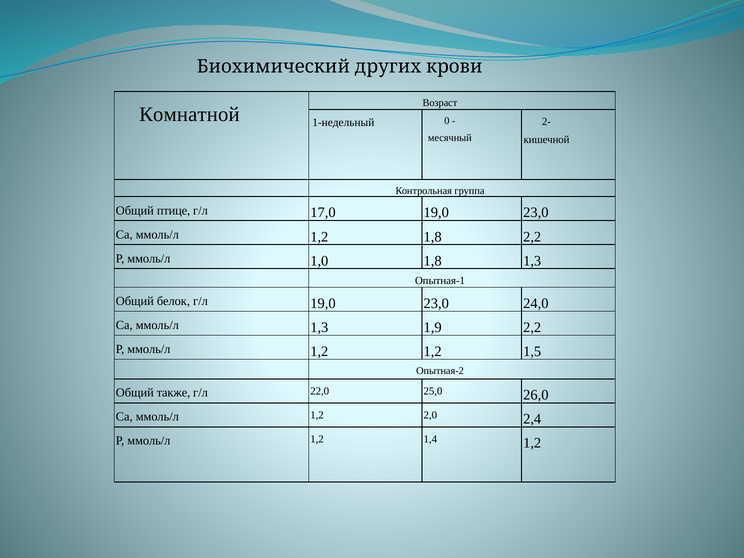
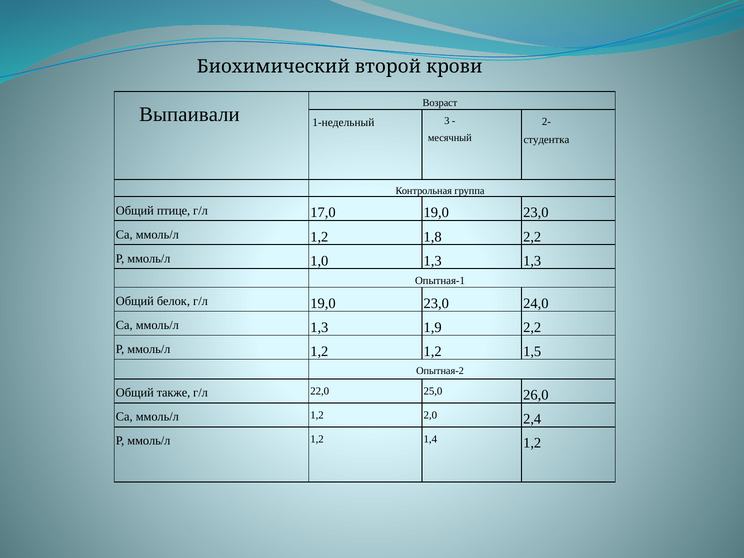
других: других -> второй (388, 67)
Комнатной: Комнатной -> Выпаивали (189, 115)
0: 0 -> 3 (447, 121)
кишечной: кишечной -> студентка (546, 140)
1,0 1,8: 1,8 -> 1,3 (433, 261)
